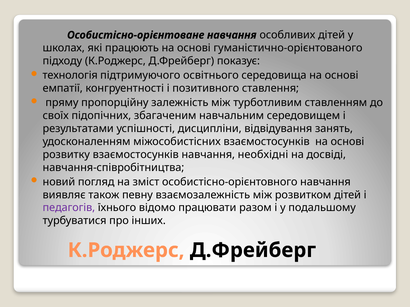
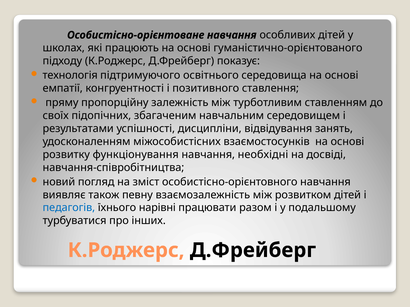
розвитку взаємостосунків: взаємостосунків -> функціонування (136, 155)
педагогів colour: purple -> blue (69, 208)
відомо: відомо -> нарівні (157, 208)
